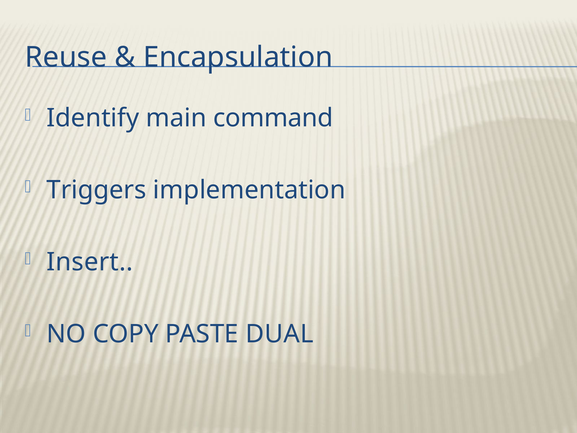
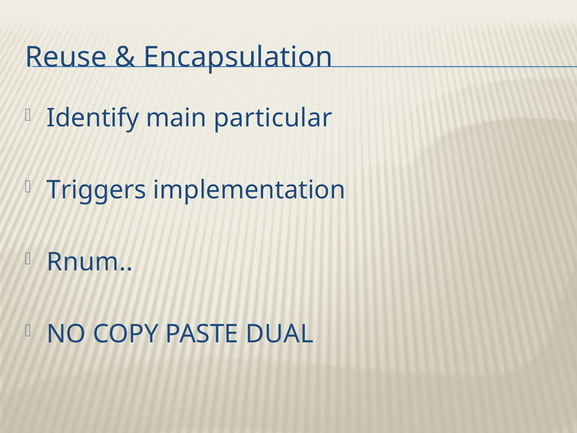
command: command -> particular (273, 118)
Insert: Insert -> Rnum (90, 262)
